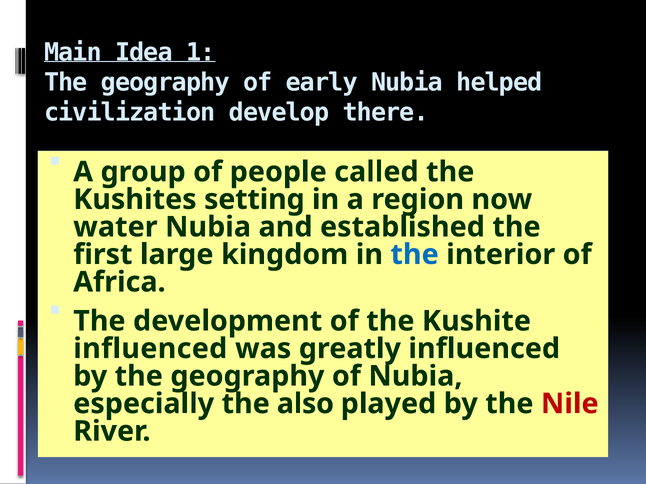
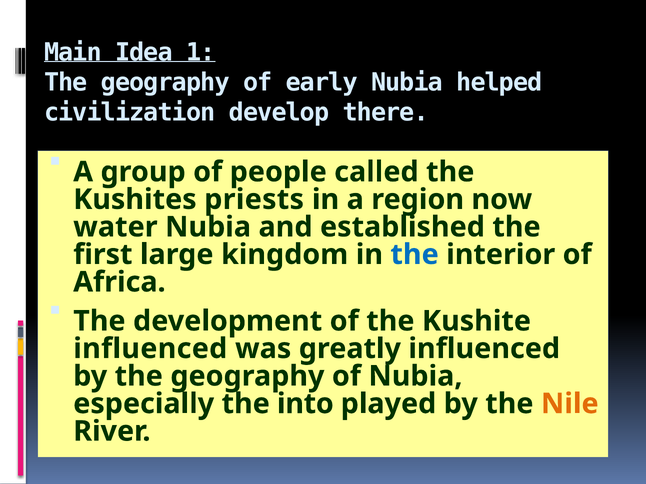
setting: setting -> priests (254, 200)
also: also -> into (305, 404)
Nile colour: red -> orange (570, 404)
